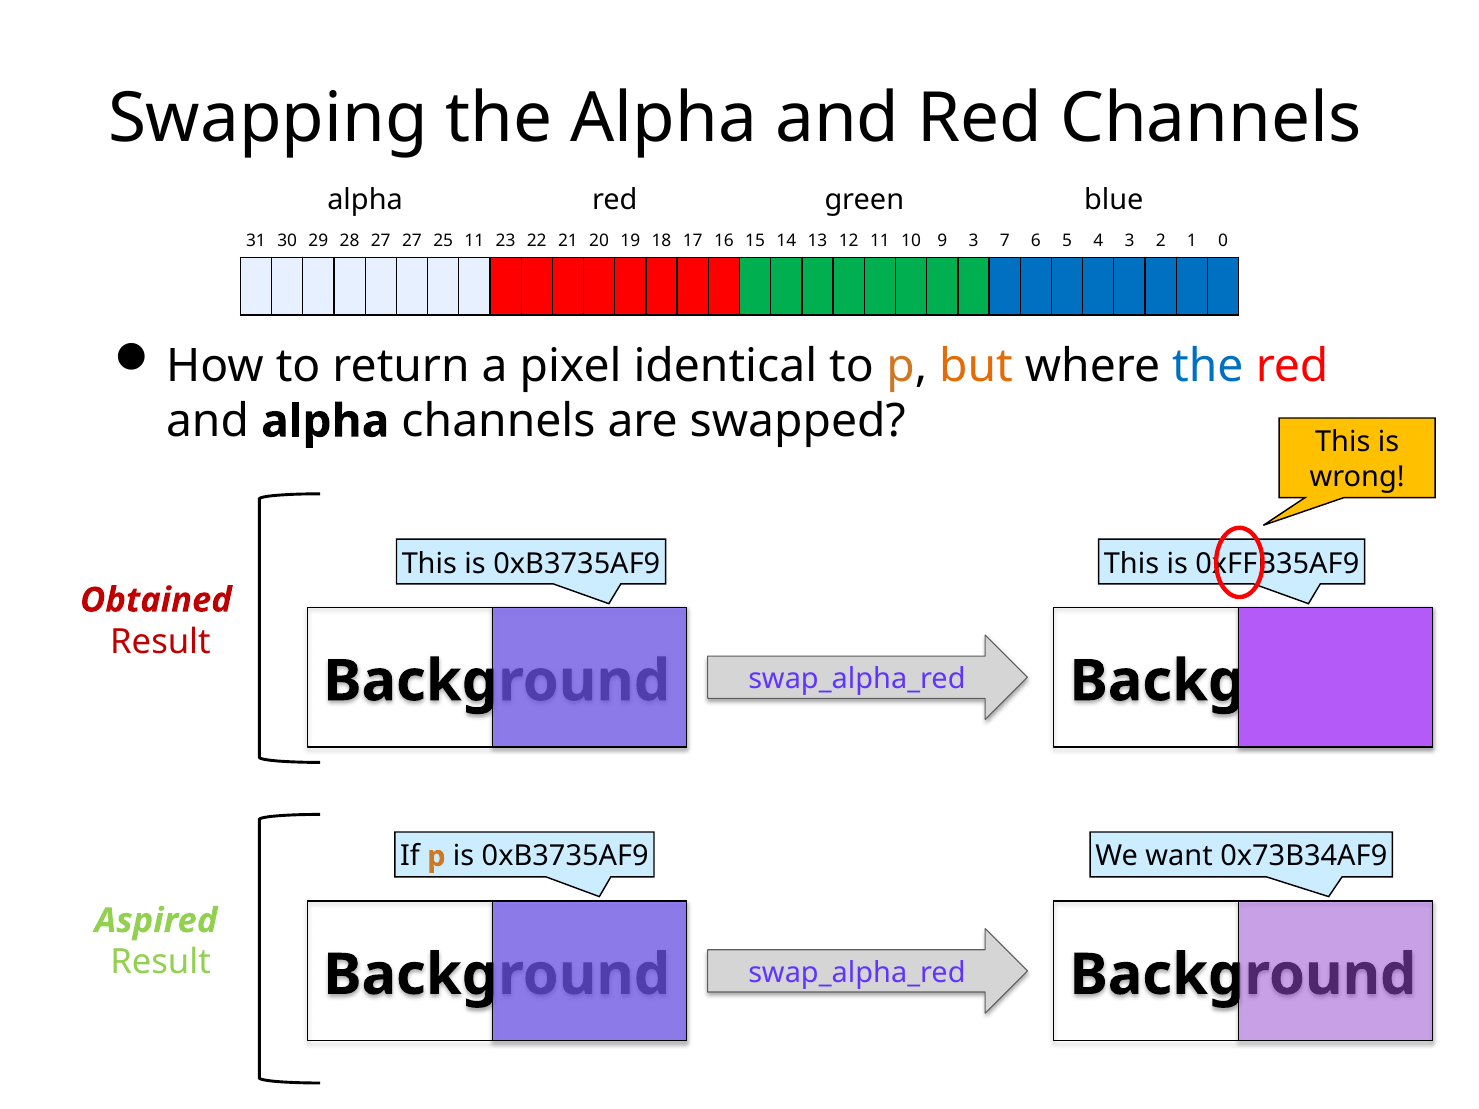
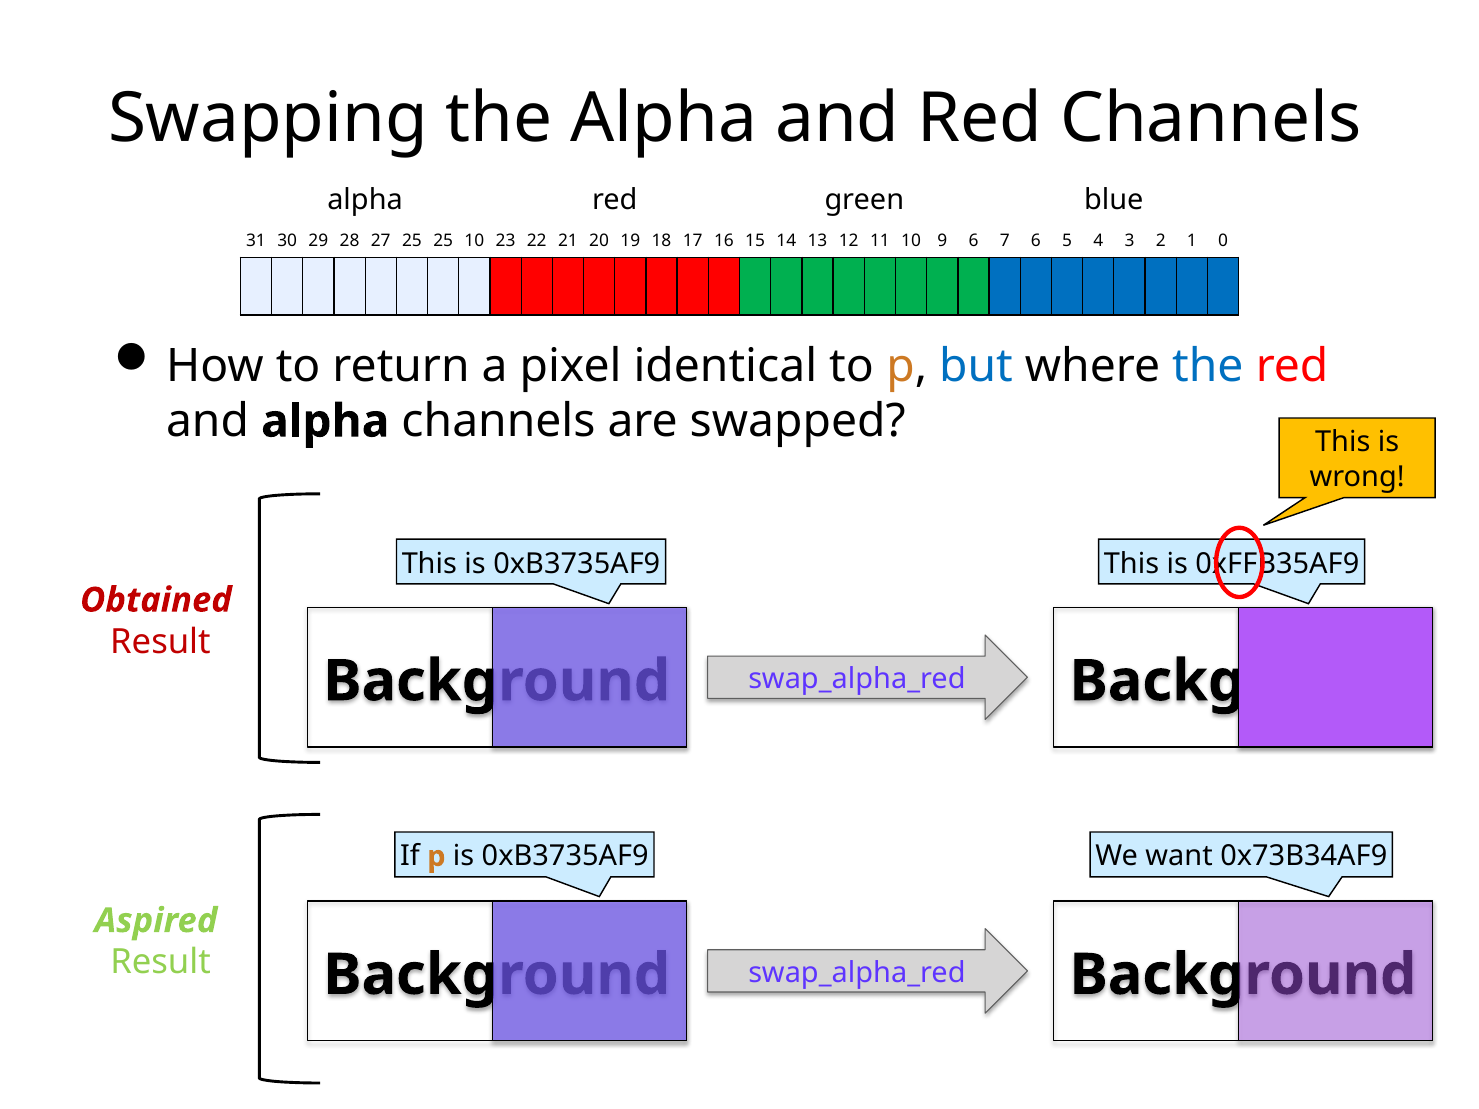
27 27: 27 -> 25 (412, 241)
25 11: 11 -> 10 (474, 241)
9 3: 3 -> 6 (974, 241)
but colour: orange -> blue (976, 366)
